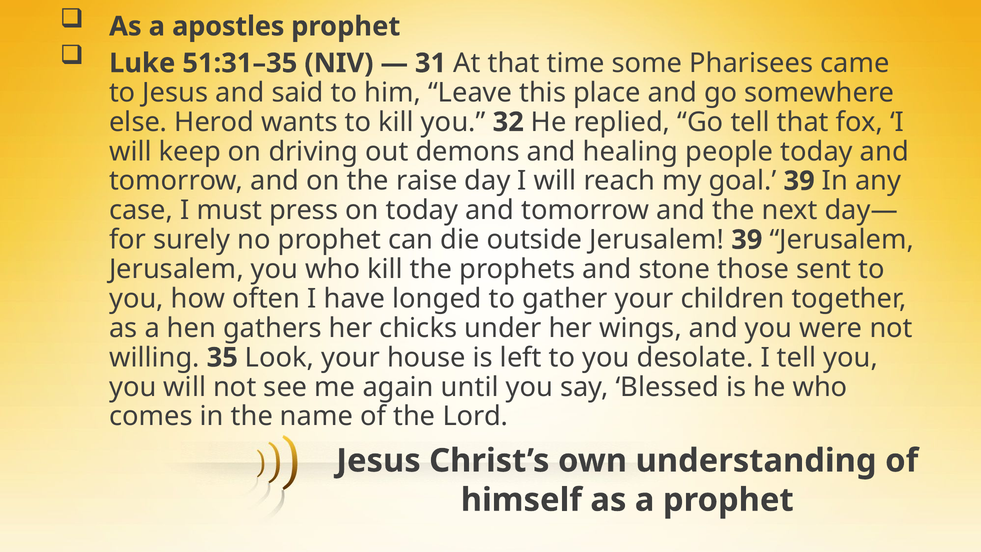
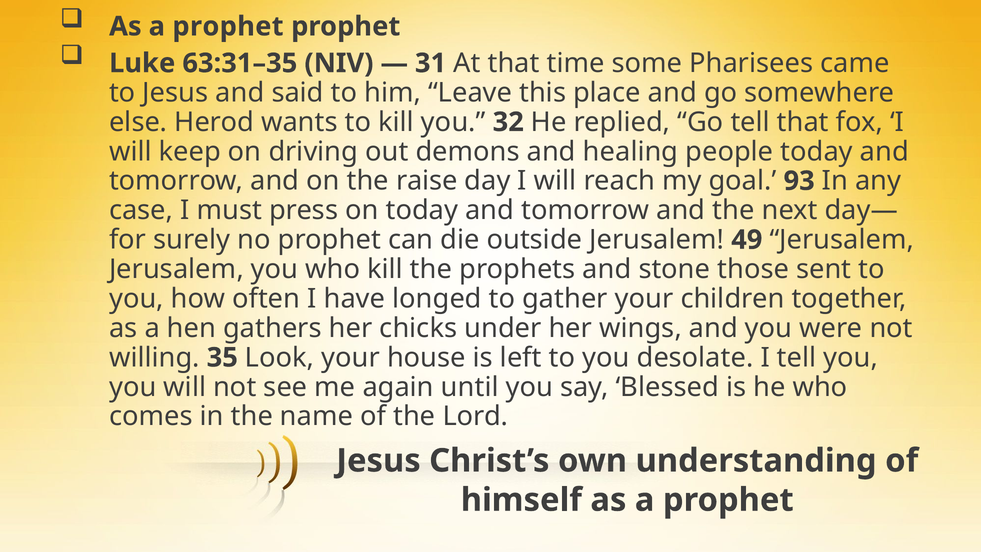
apostles: apostles -> prophet (228, 26)
51:31–35: 51:31–35 -> 63:31–35 (240, 63)
goal 39: 39 -> 93 (799, 181)
Jerusalem 39: 39 -> 49 (747, 240)
